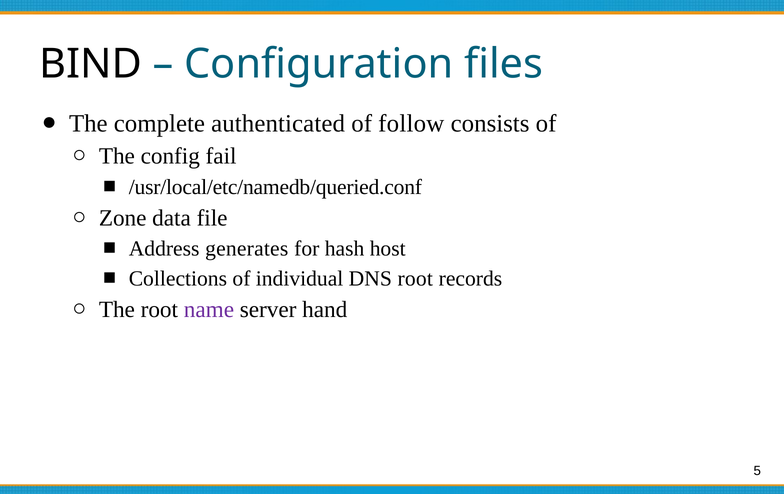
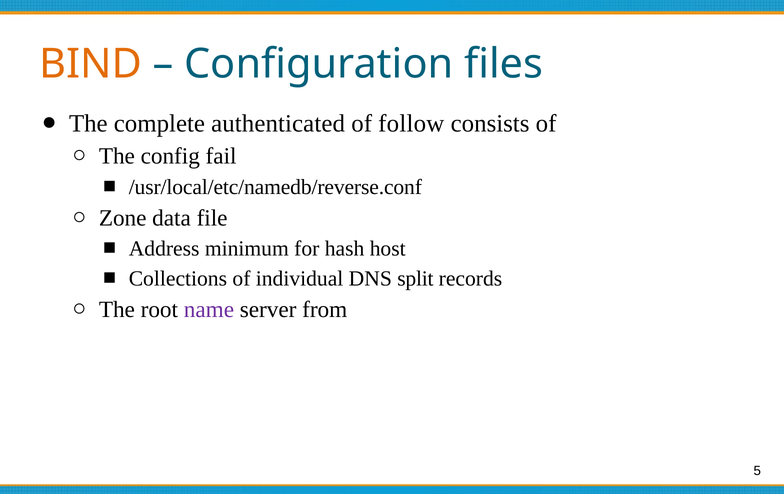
BIND colour: black -> orange (91, 64)
/usr/local/etc/namedb/queried.conf: /usr/local/etc/namedb/queried.conf -> /usr/local/etc/namedb/reverse.conf (275, 187)
generates: generates -> minimum (247, 249)
DNS root: root -> split (415, 278)
hand: hand -> from (325, 310)
